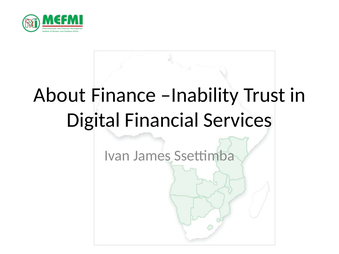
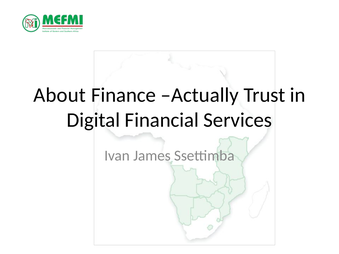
Inability: Inability -> Actually (200, 95)
